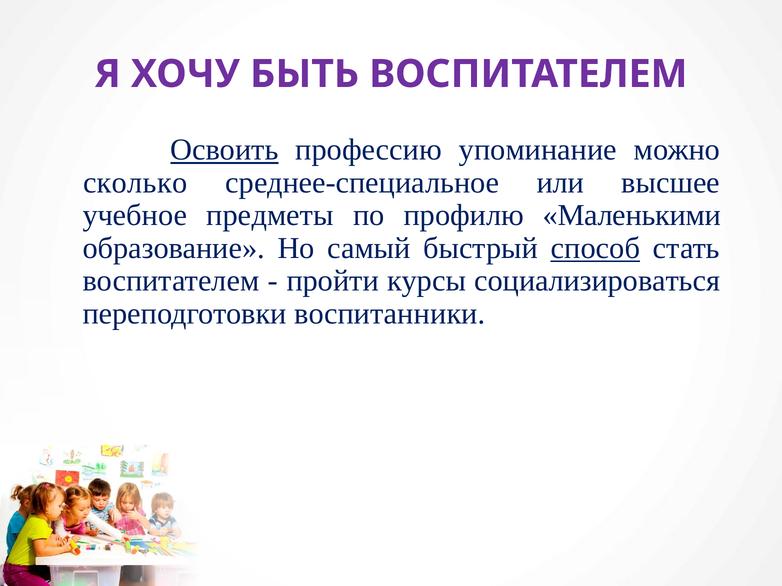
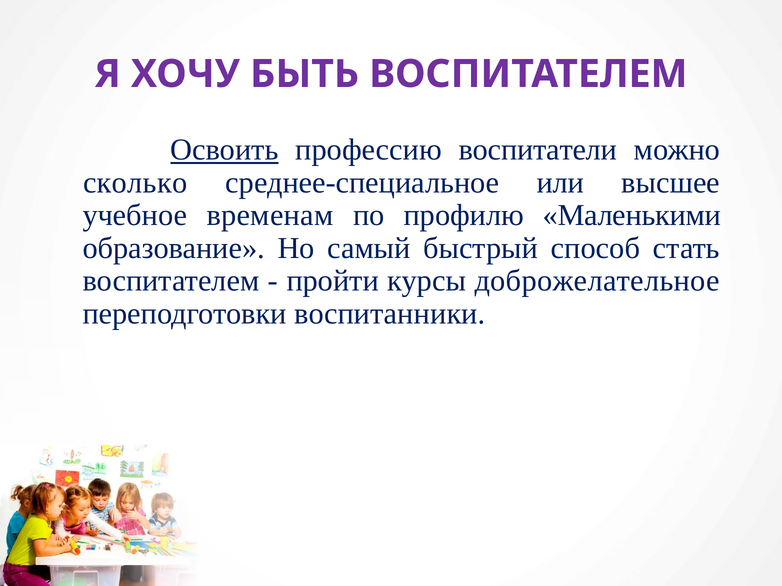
упоминание: упоминание -> воспитатели (538, 150)
предметы: предметы -> временам (270, 216)
способ underline: present -> none (595, 248)
социализироваться: социализироваться -> доброжелательное (597, 281)
